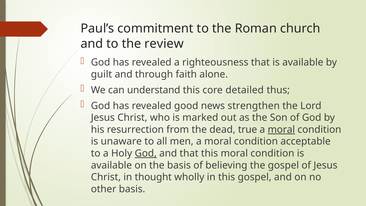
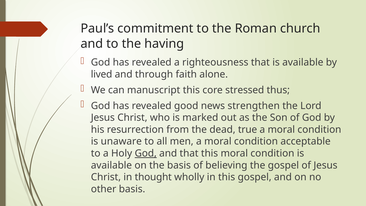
review: review -> having (164, 44)
guilt: guilt -> lived (102, 74)
understand: understand -> manuscript (154, 90)
detailed: detailed -> stressed (245, 90)
moral underline: present -> none (281, 129)
